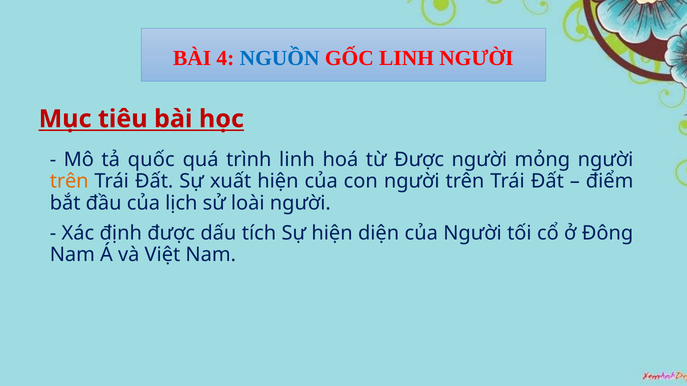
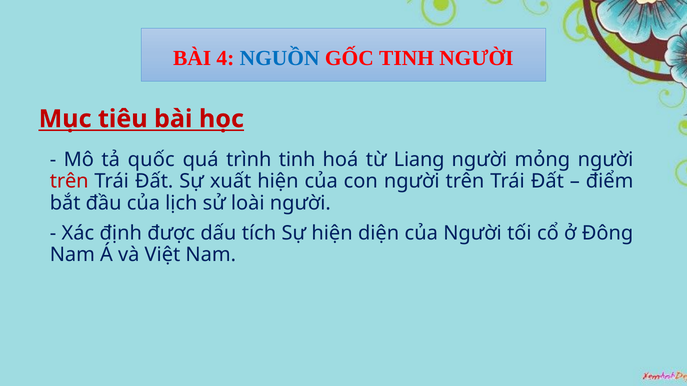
GỐC LINH: LINH -> TINH (407, 58)
trình linh: linh -> tinh (297, 160)
từ Được: Được -> Liang (419, 160)
trên colour: orange -> red (69, 181)
